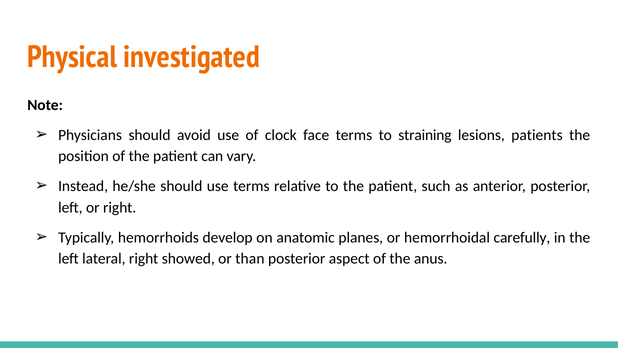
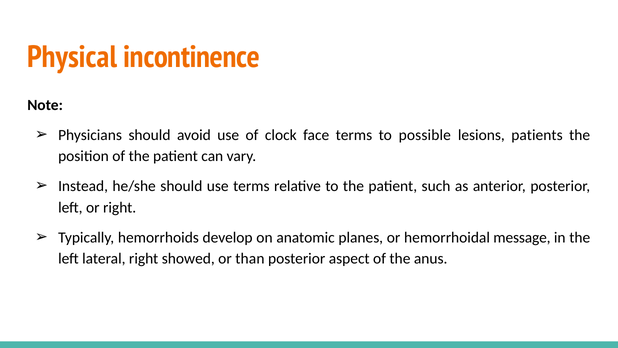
investigated: investigated -> incontinence (192, 57)
straining: straining -> possible (425, 135)
carefully: carefully -> message (522, 237)
